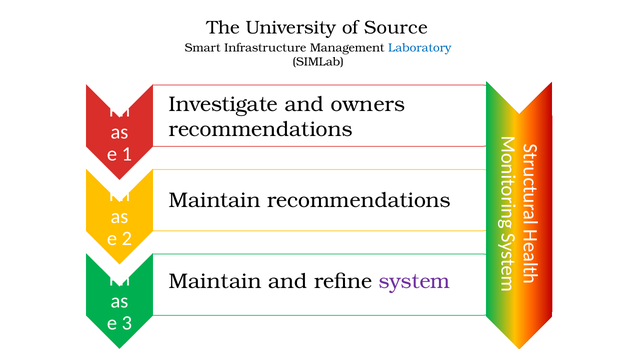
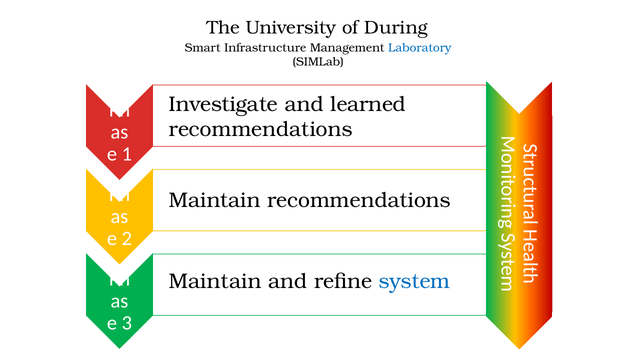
Source: Source -> During (396, 28)
owners: owners -> learned (368, 104)
system colour: purple -> blue (415, 282)
